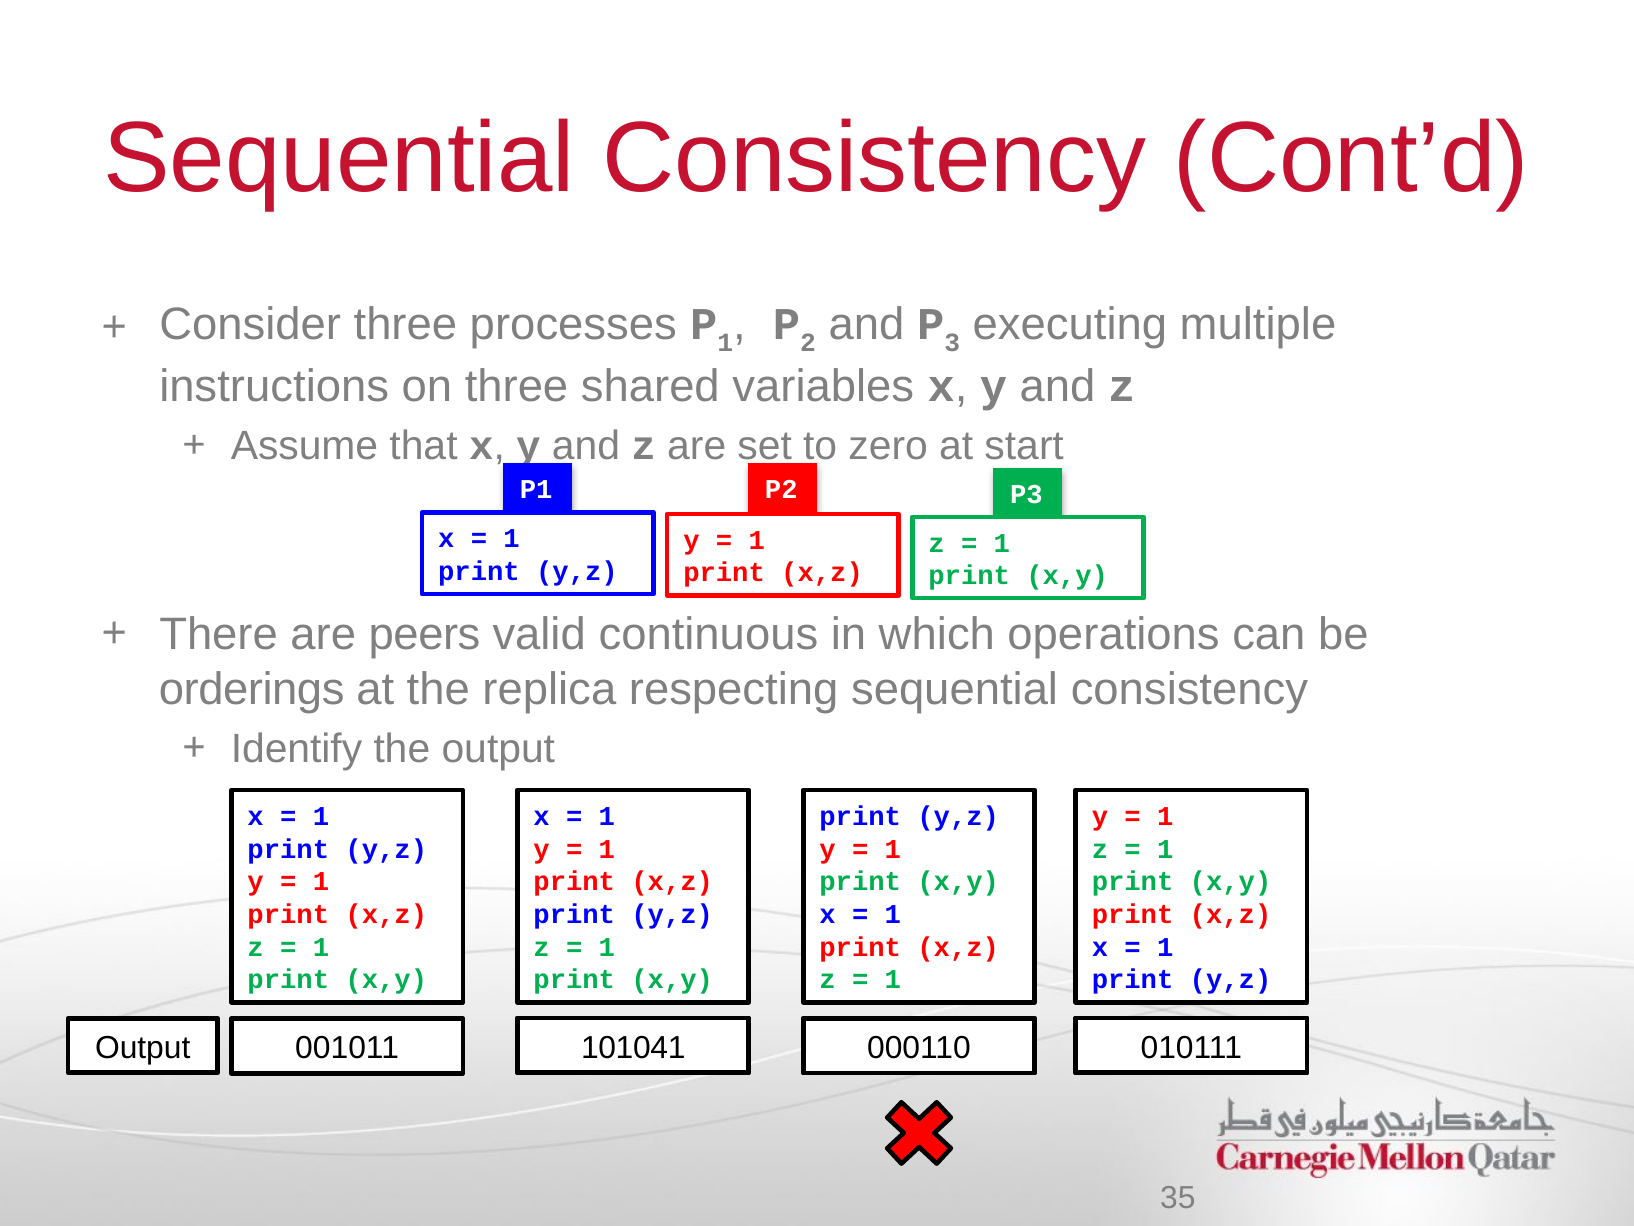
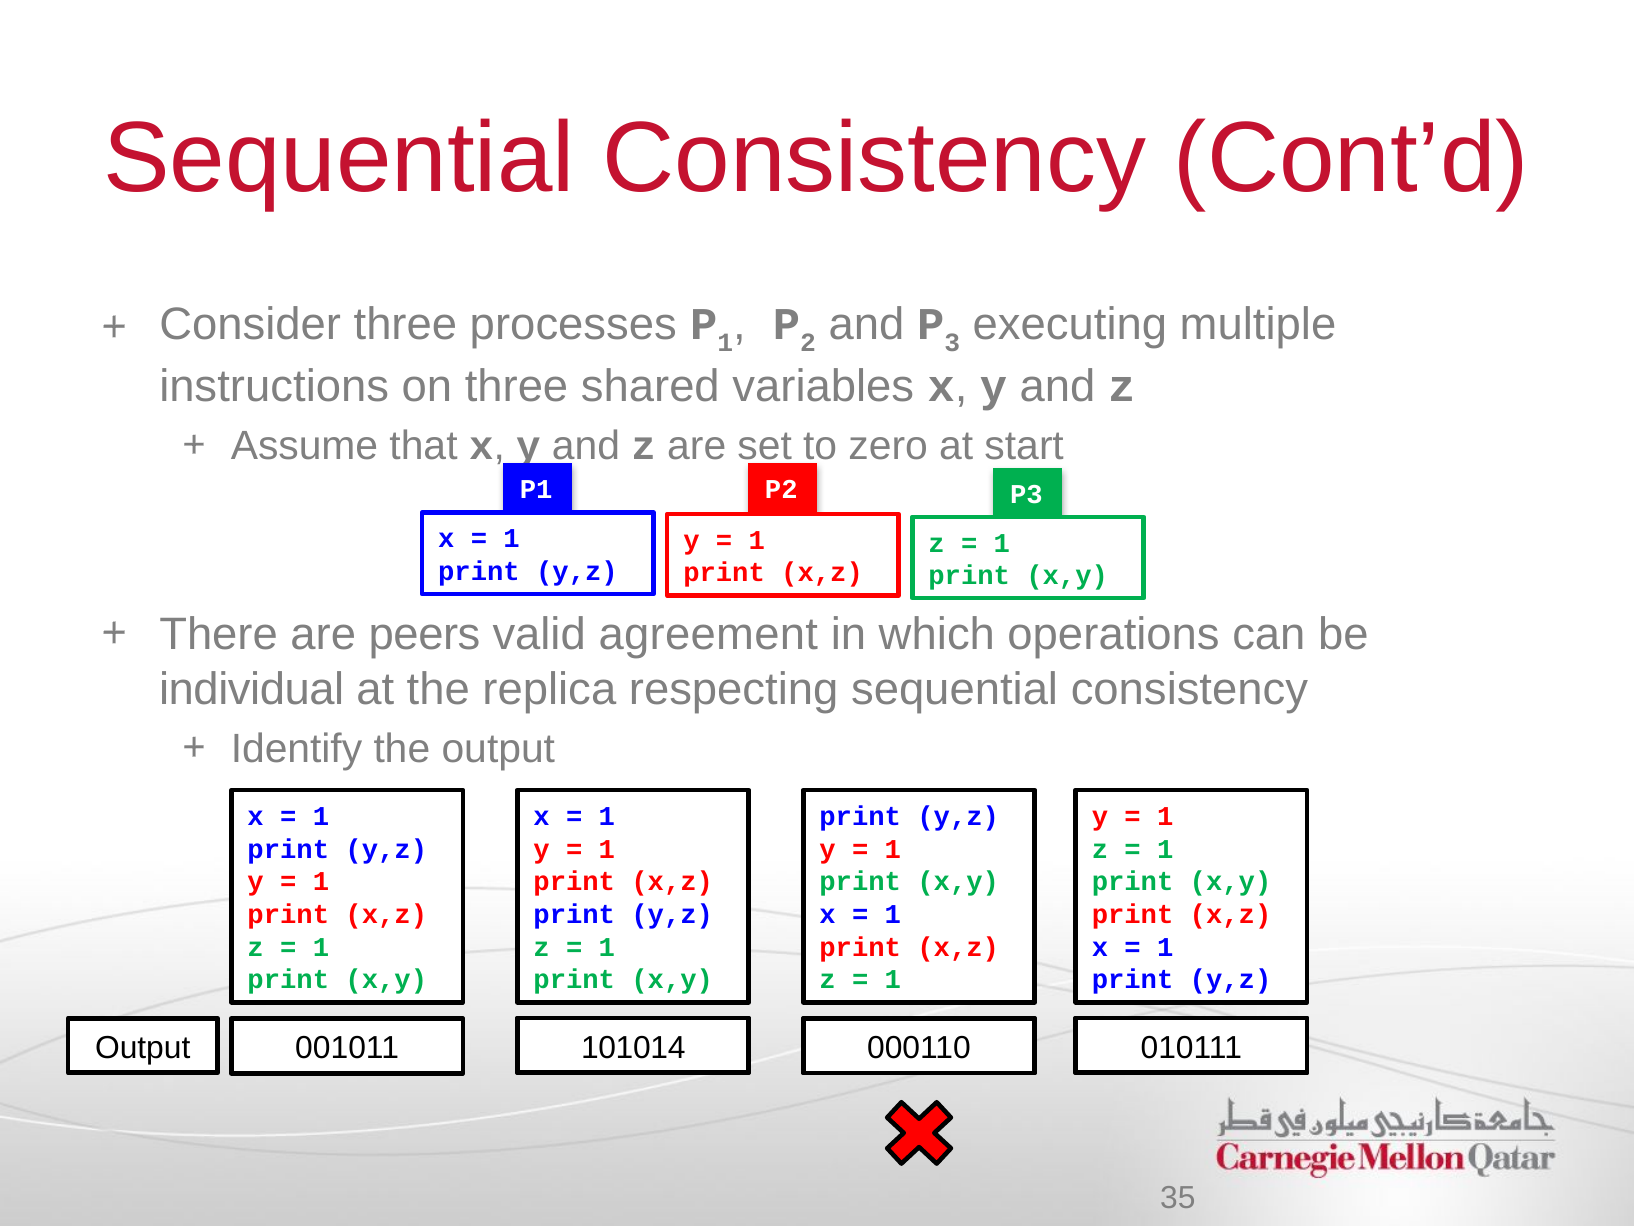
continuous: continuous -> agreement (708, 634)
orderings: orderings -> individual (252, 689)
101041: 101041 -> 101014 (633, 1047)
